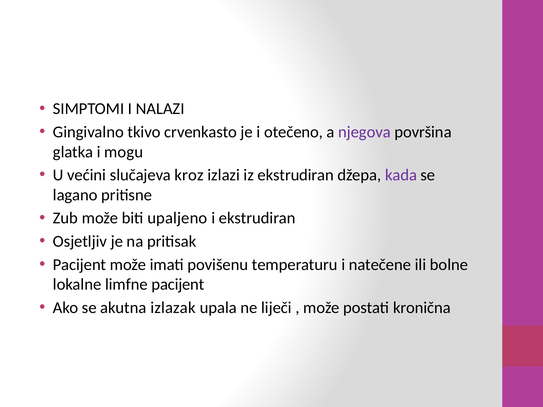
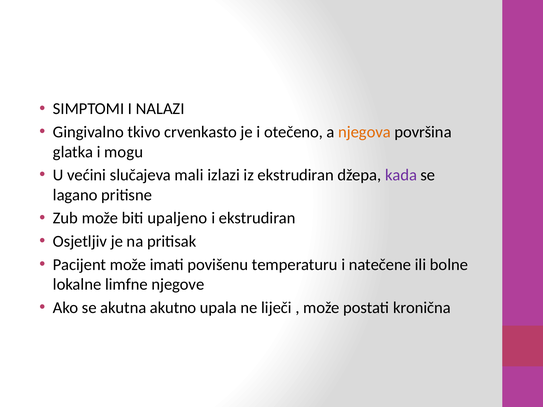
njegova colour: purple -> orange (365, 132)
kroz: kroz -> mali (189, 175)
limfne pacijent: pacijent -> njegove (178, 285)
izlazak: izlazak -> akutno (173, 308)
